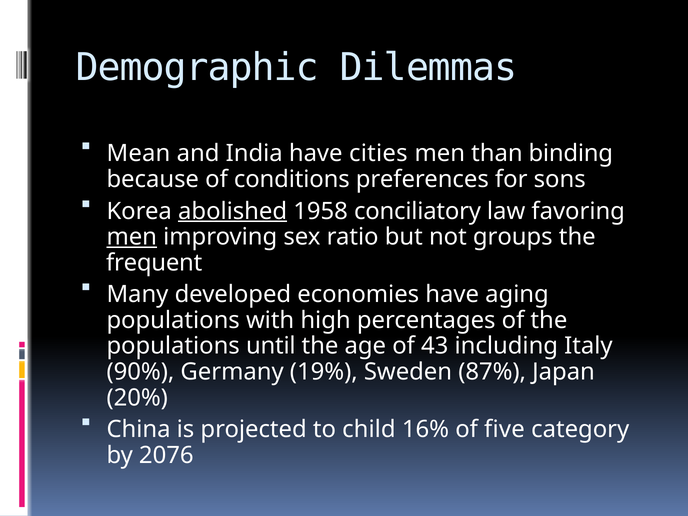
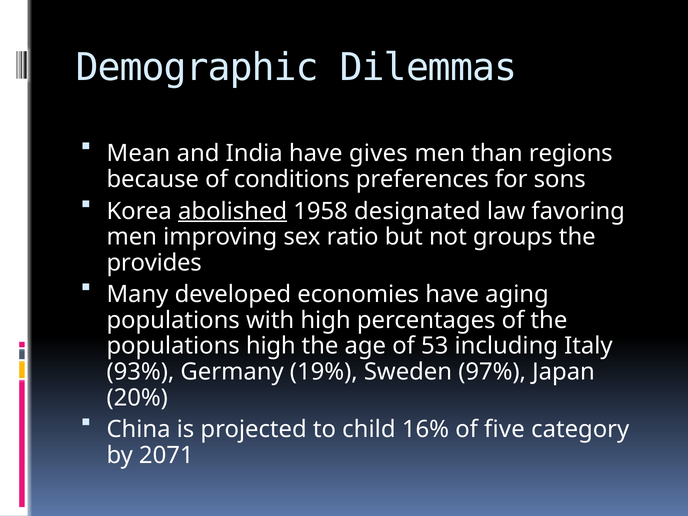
cities: cities -> gives (378, 154)
binding: binding -> regions (571, 154)
conciliatory: conciliatory -> designated (417, 211)
men underline: present -> none (132, 237)
frequent: frequent -> provides (154, 263)
populations until: until -> high (271, 346)
43: 43 -> 53 (435, 346)
90%: 90% -> 93% (140, 372)
87%: 87% -> 97% (492, 372)
2076: 2076 -> 2071 (166, 455)
